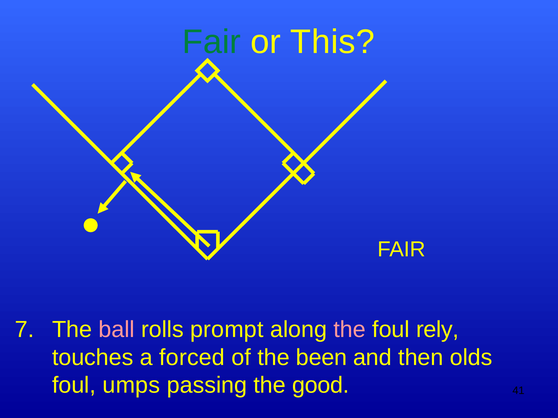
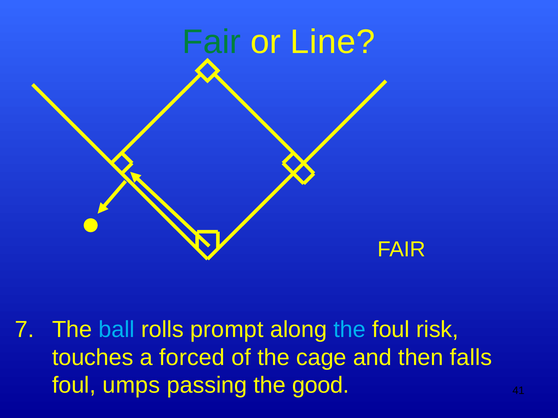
This: This -> Line (333, 42)
ball colour: pink -> light blue (117, 330)
the colour: pink -> light blue (350, 330)
rely: rely -> risk (437, 330)
been: been -> cage (321, 358)
olds: olds -> falls (471, 358)
